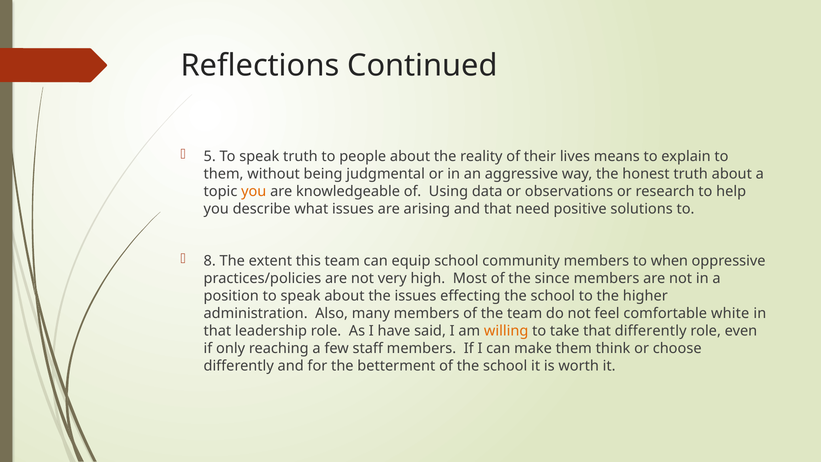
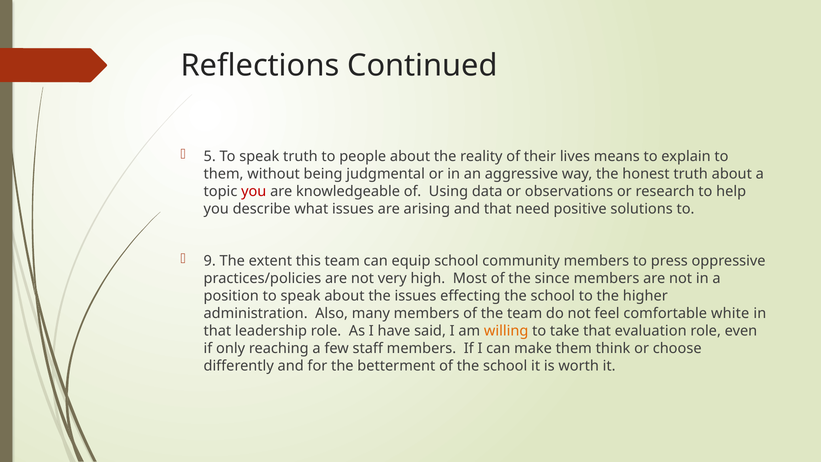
you colour: orange -> red (254, 191)
8: 8 -> 9 (210, 261)
when: when -> press (669, 261)
that differently: differently -> evaluation (651, 331)
